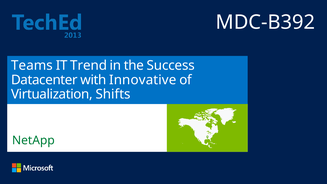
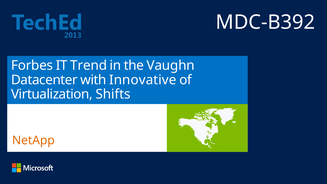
Teams: Teams -> Forbes (32, 65)
the Success: Success -> Vaughn (171, 65)
Vision: Vision -> Agent (29, 127)
NetApp colour: green -> orange (33, 140)
